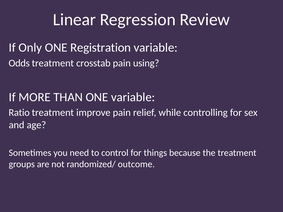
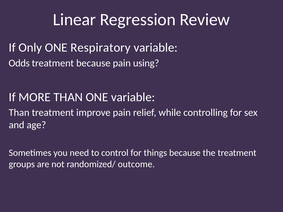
Registration: Registration -> Respiratory (101, 48)
treatment crosstab: crosstab -> because (93, 63)
Ratio: Ratio -> Than (19, 113)
